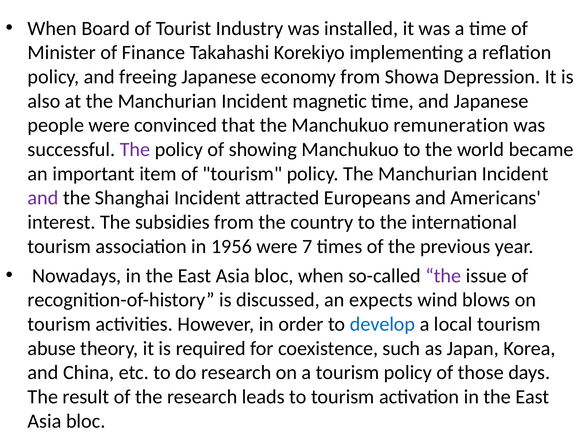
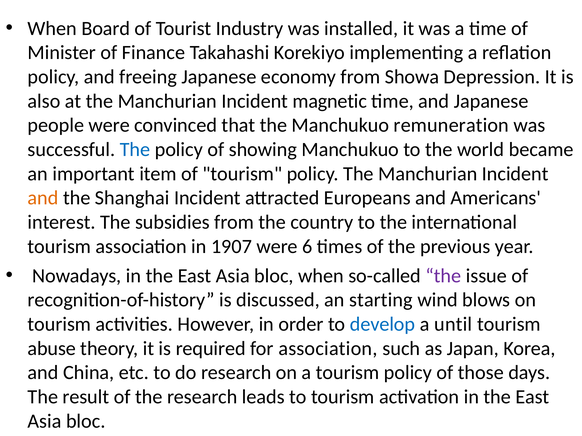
The colour: purple -> blue (135, 150)
and colour: purple -> orange (43, 198)
1956: 1956 -> 1907 (232, 247)
7: 7 -> 6 (307, 247)
expects: expects -> starting (381, 300)
local: local -> until (453, 325)
for coexistence: coexistence -> association (328, 349)
